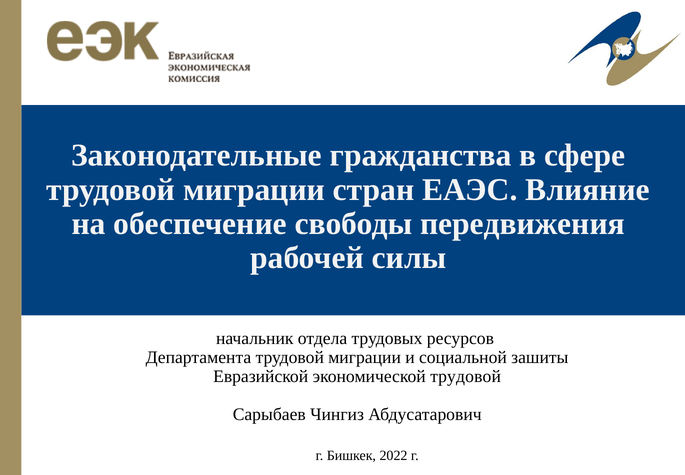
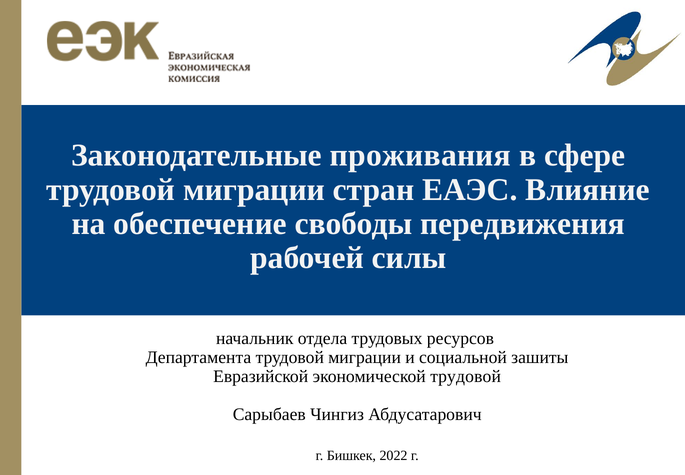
гражданства: гражданства -> проживания (420, 155)
